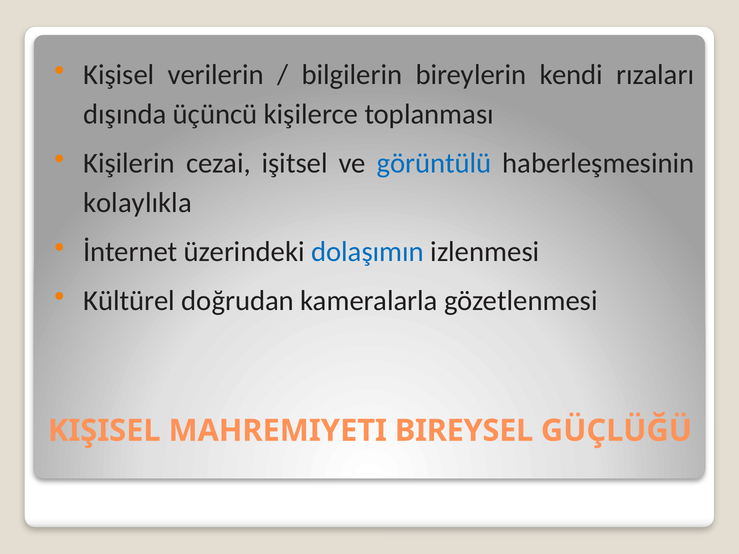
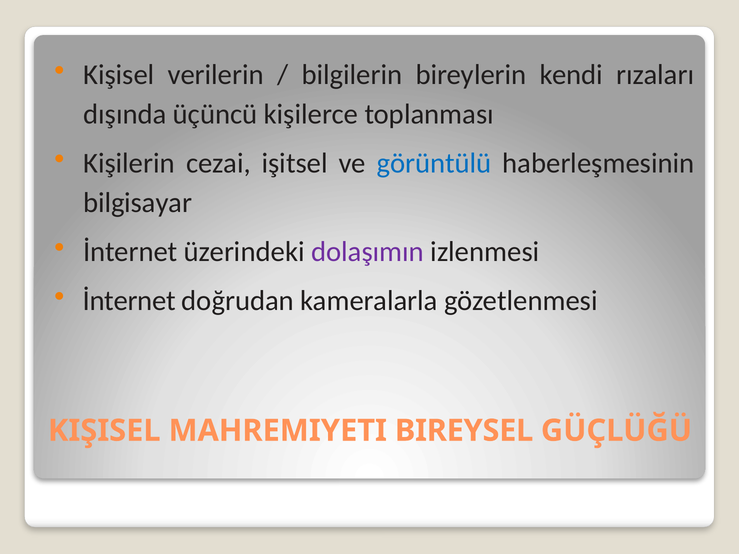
kolaylıkla: kolaylıkla -> bilgisayar (138, 203)
dolaşımın colour: blue -> purple (368, 252)
Kültürel: Kültürel -> İnternet (129, 301)
